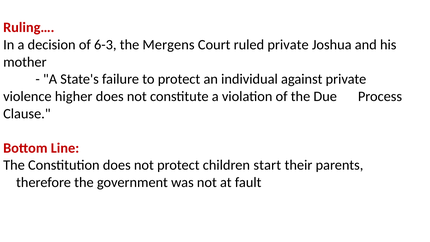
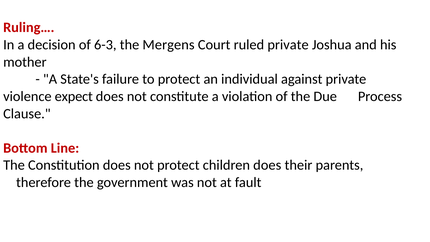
higher: higher -> expect (74, 96)
children start: start -> does (267, 165)
